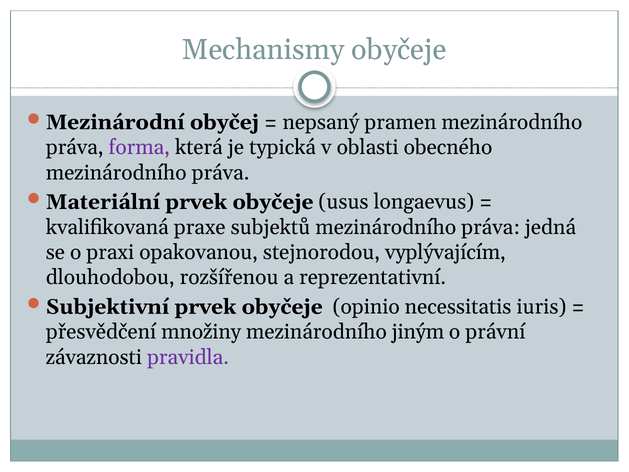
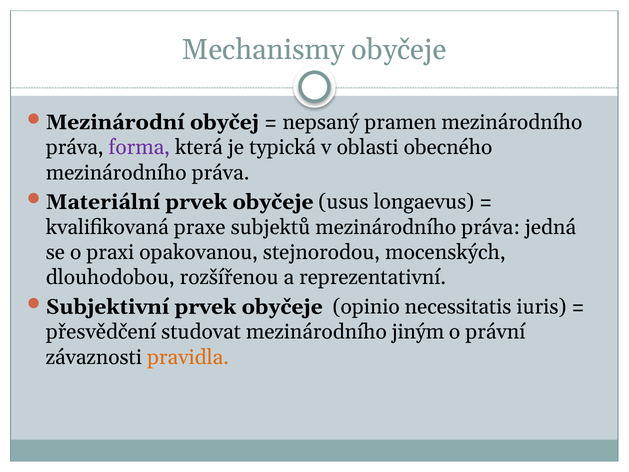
vyplývajícím: vyplývajícím -> mocenských (445, 252)
množiny: množiny -> studovat (201, 332)
pravidla colour: purple -> orange (188, 357)
